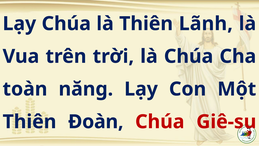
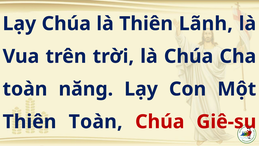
Thiên Đoàn: Đoàn -> Toàn (96, 122)
